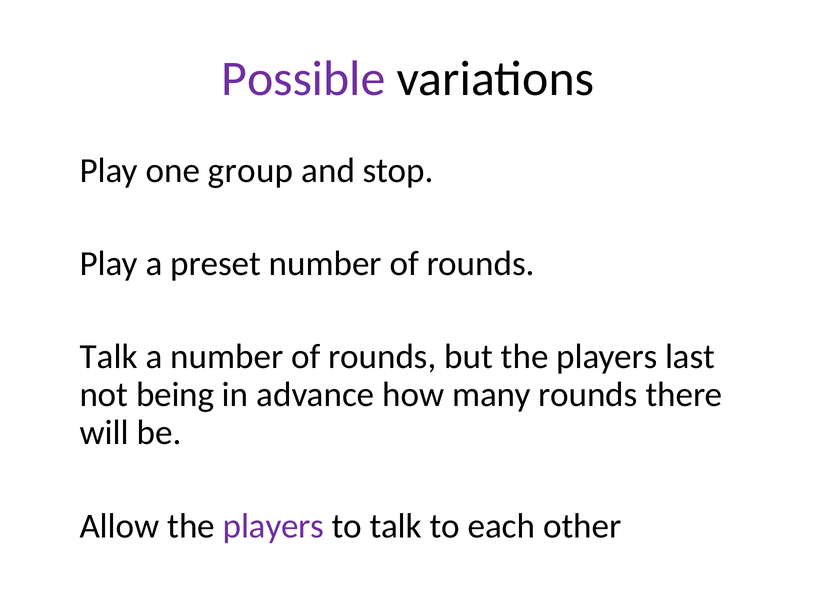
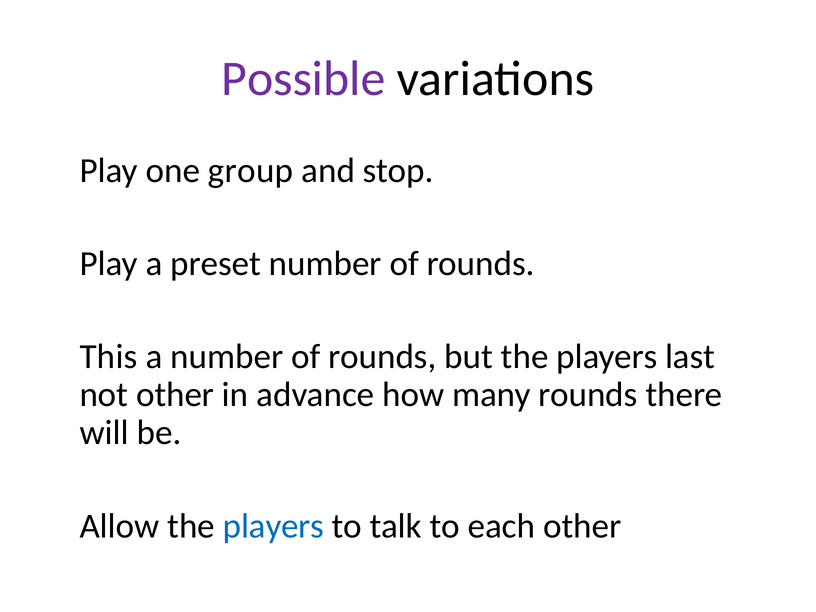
Talk: Talk -> This (109, 357)
not being: being -> other (175, 395)
players colour: purple -> blue (274, 526)
